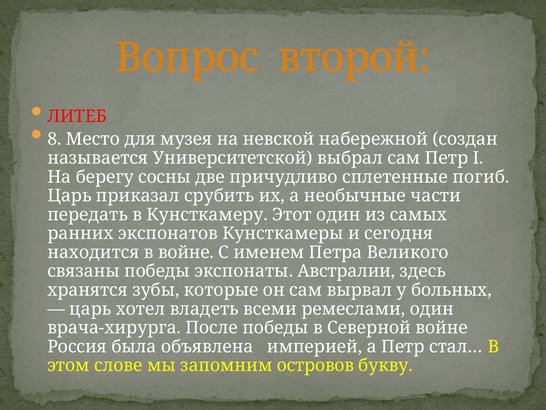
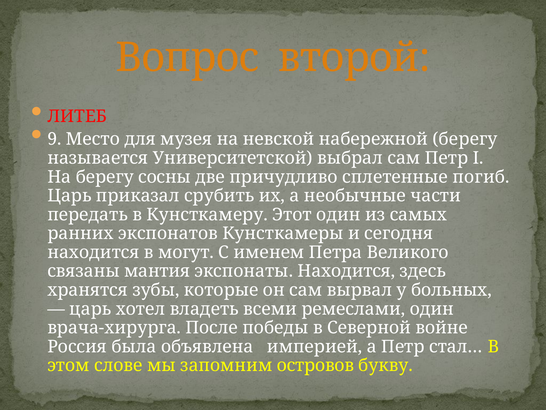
8: 8 -> 9 (54, 139)
набережной создан: создан -> берегу (465, 139)
в войне: войне -> могут (186, 252)
связаны победы: победы -> мантия (157, 271)
экспонаты Австралии: Австралии -> Находится (346, 271)
